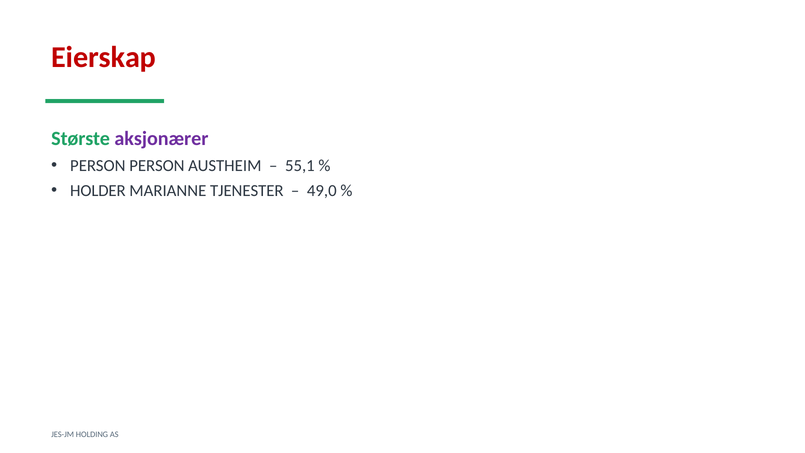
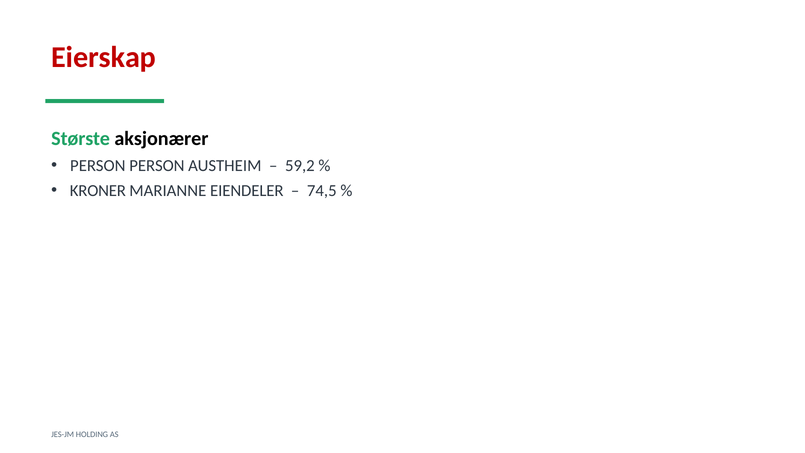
aksjonærer colour: purple -> black (161, 139)
55,1: 55,1 -> 59,2 (300, 166)
HOLDER: HOLDER -> KRONER (98, 191)
TJENESTER: TJENESTER -> EIENDELER (247, 191)
49,0: 49,0 -> 74,5 (322, 191)
